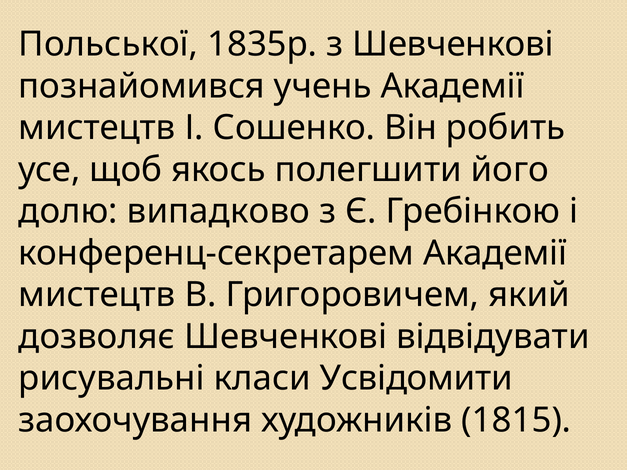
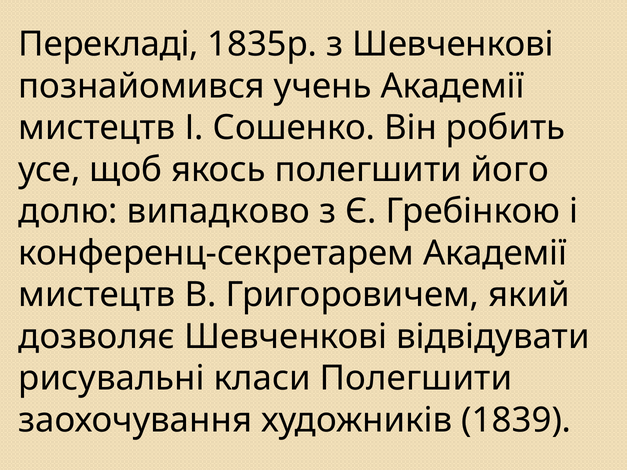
Польської: Польської -> Перекладі (109, 44)
класи Усвідомити: Усвідомити -> Полегшити (416, 379)
1815: 1815 -> 1839 (516, 420)
